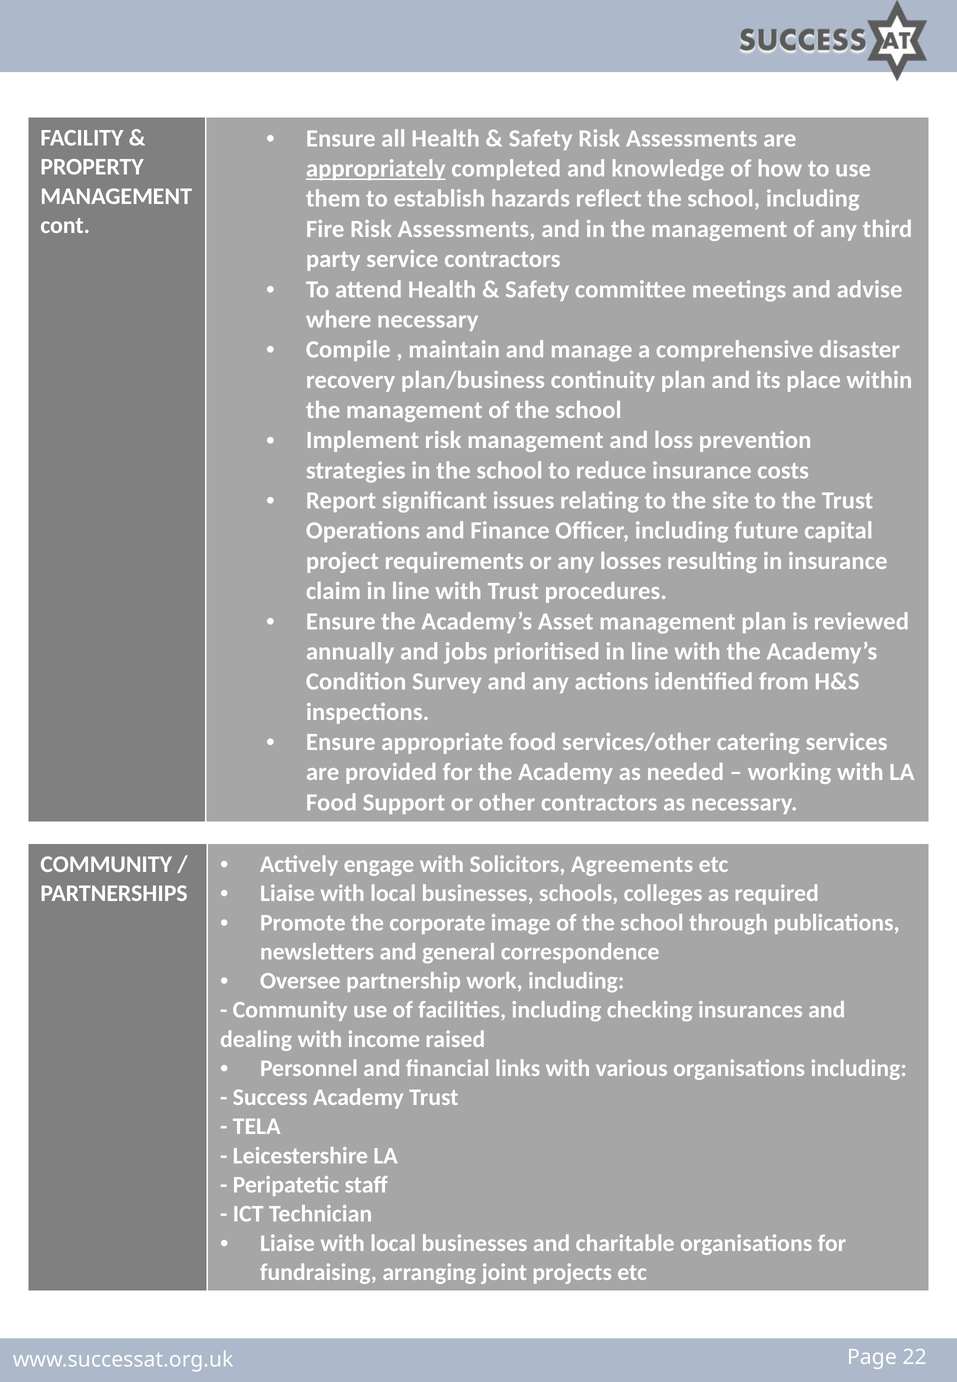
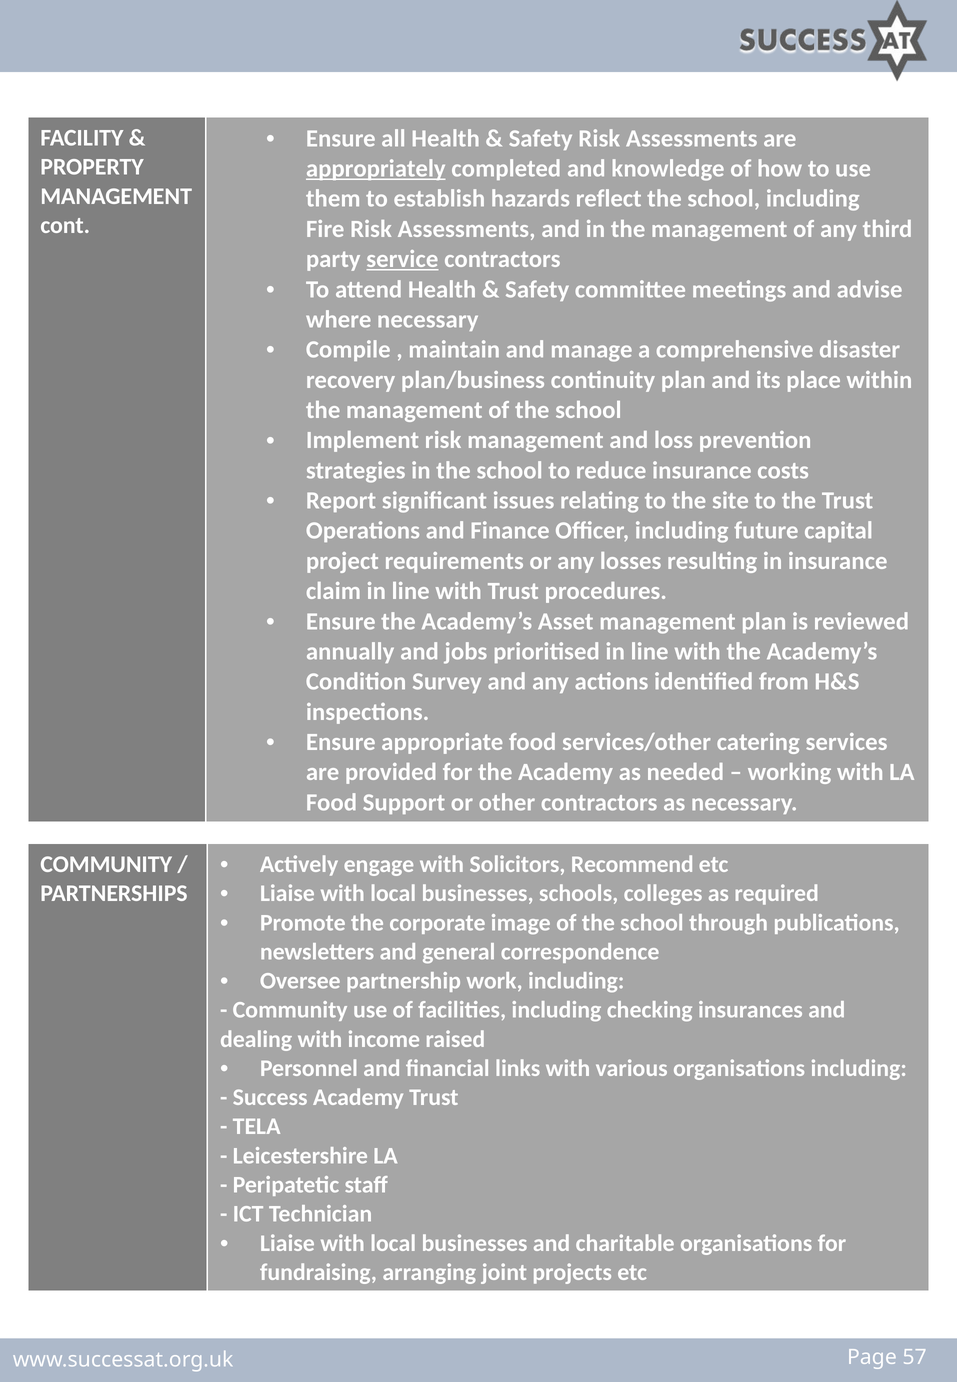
service underline: none -> present (402, 259)
Agreements: Agreements -> Recommend (632, 865)
22: 22 -> 57 (915, 1358)
